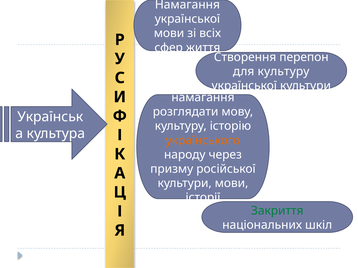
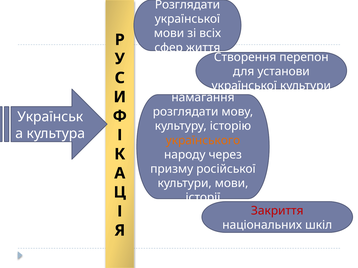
Намагання: Намагання -> Розглядати (187, 5)
для культуру: культуру -> установи (284, 72)
Закриття colour: green -> red (277, 211)
